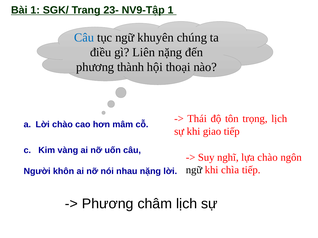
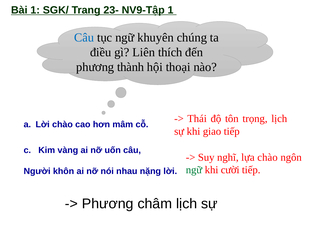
Liên nặng: nặng -> thích (170, 52)
ngữ colour: black -> green (194, 170)
chìa: chìa -> cười (230, 170)
